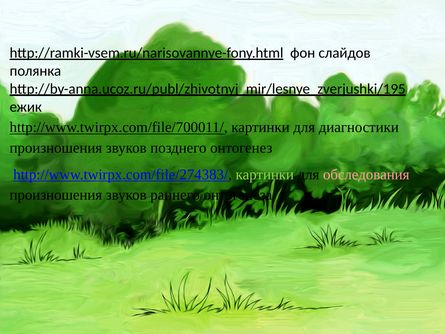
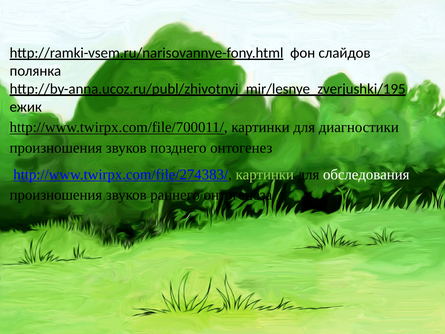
обследования colour: pink -> white (366, 174)
